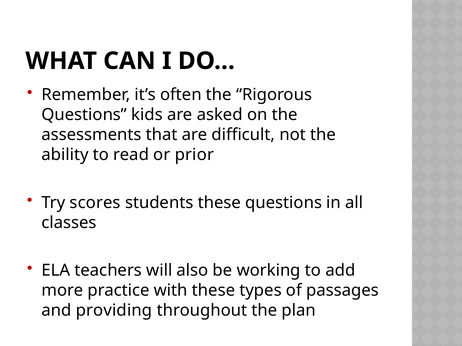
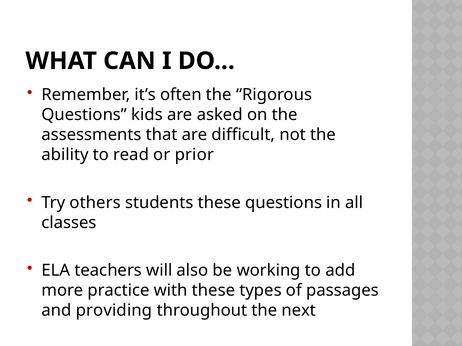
scores: scores -> others (95, 203)
plan: plan -> next (299, 311)
